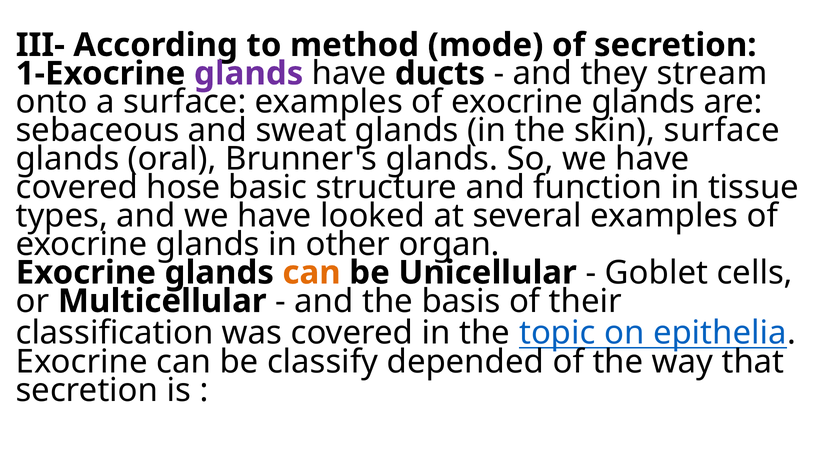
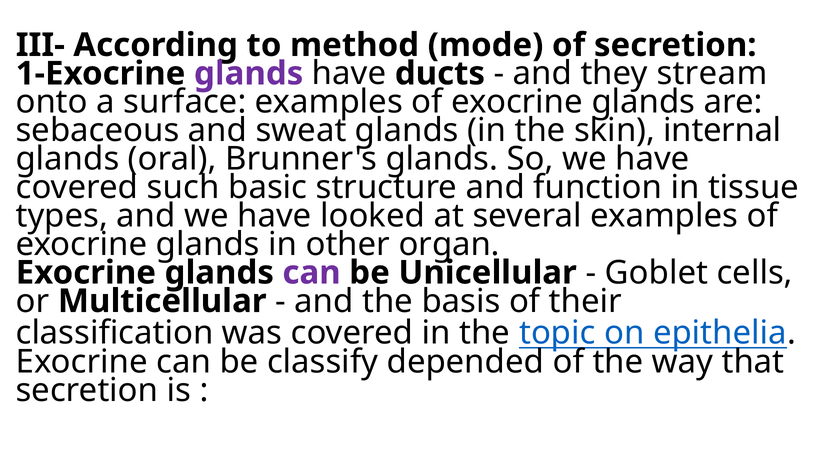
skin surface: surface -> internal (722, 131)
hose: hose -> such (183, 188)
can colour: orange -> purple (312, 273)
